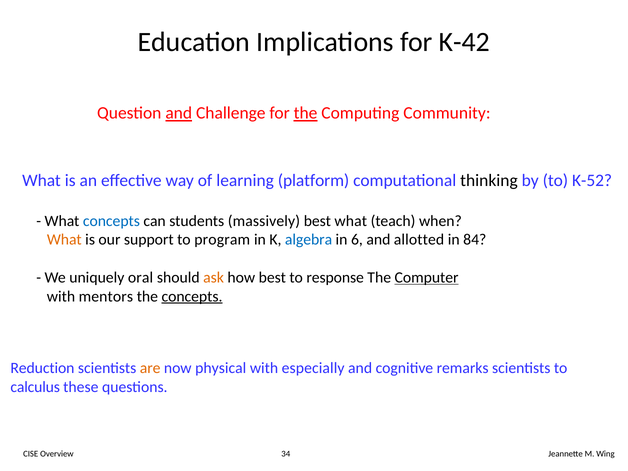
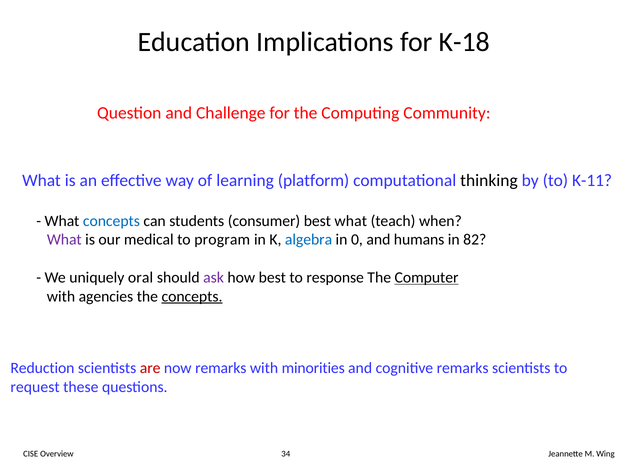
K-42: K-42 -> K-18 (464, 42)
and underline: present -> none (179, 113)
the underline: present -> none (306, 113)
K-52: K-52 -> K-11 (592, 180)
massively: massively -> consumer (264, 221)
What colour: orange -> purple (64, 240)
support: support -> medical (149, 240)
6: 6 -> 0 (357, 240)
allotted: allotted -> humans (419, 240)
84: 84 -> 82 (475, 240)
ask colour: orange -> purple (214, 277)
mentors: mentors -> agencies (106, 296)
are colour: orange -> red (150, 368)
now physical: physical -> remarks (221, 368)
especially: especially -> minorities (313, 368)
calculus: calculus -> request (35, 387)
